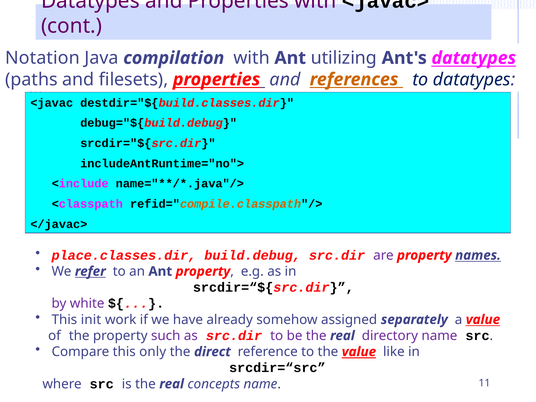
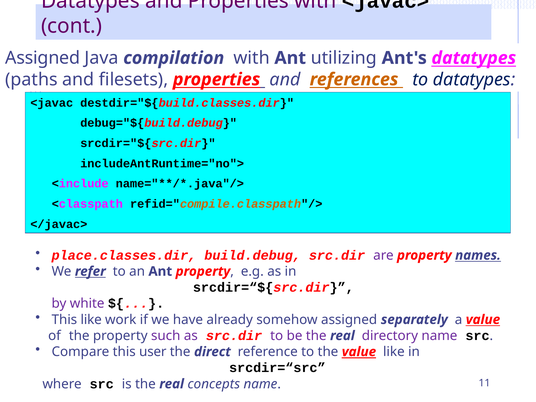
Notation: Notation -> Assigned (43, 58)
This init: init -> like (91, 320)
only: only -> user (153, 352)
